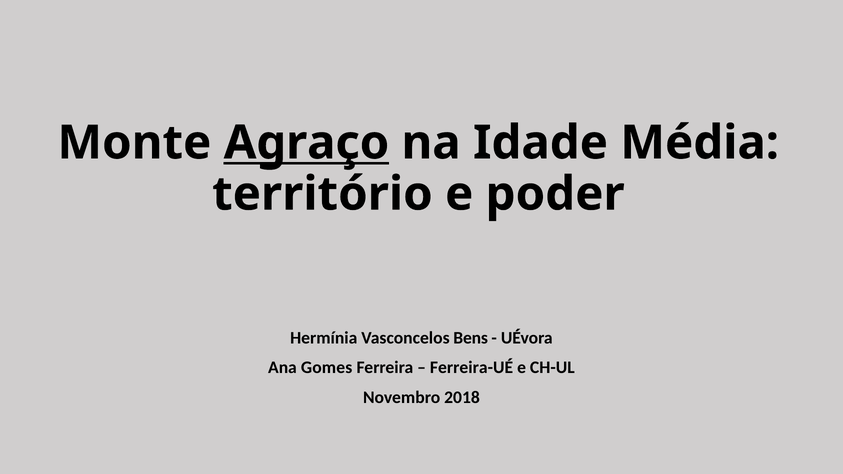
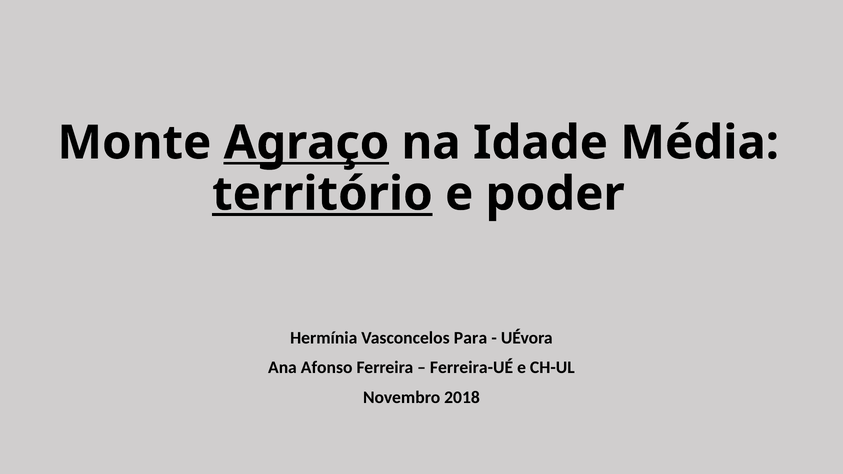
território underline: none -> present (322, 194)
Bens: Bens -> Para (470, 338)
Gomes: Gomes -> Afonso (327, 368)
